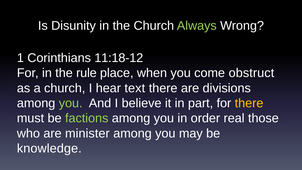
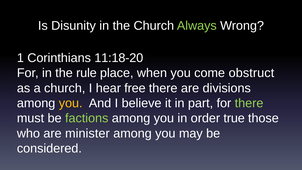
11:18-12: 11:18-12 -> 11:18-20 (119, 58)
text: text -> free (135, 88)
you colour: light green -> yellow (71, 103)
there colour: yellow -> light green (249, 103)
real: real -> true (234, 118)
knowledge: knowledge -> considered (49, 148)
